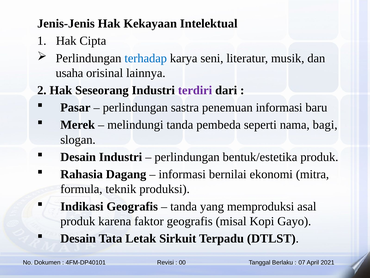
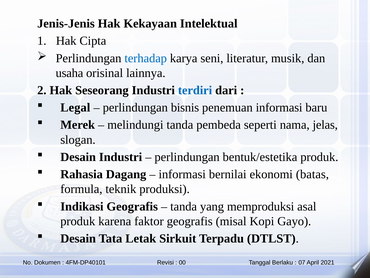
terdiri colour: purple -> blue (195, 90)
Pasar: Pasar -> Legal (75, 107)
sastra: sastra -> bisnis (185, 107)
bagi: bagi -> jelas (325, 125)
mitra: mitra -> batas (312, 174)
